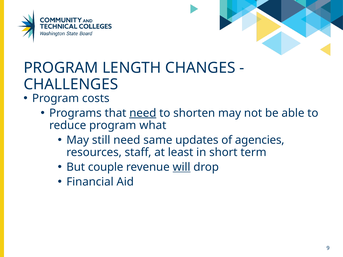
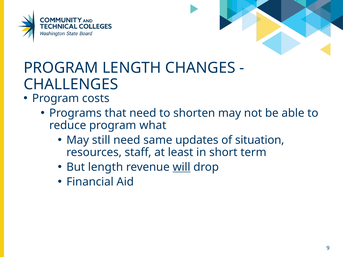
need underline: present -> none (143, 113)
agencies: agencies -> situation (260, 140)
But couple: couple -> length (106, 167)
